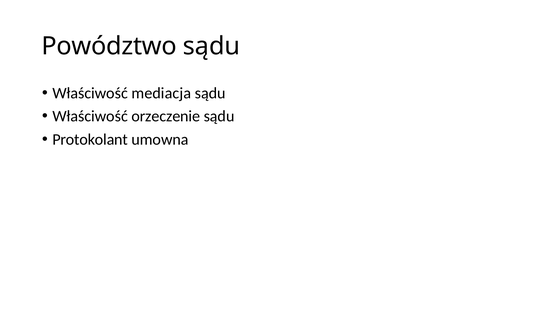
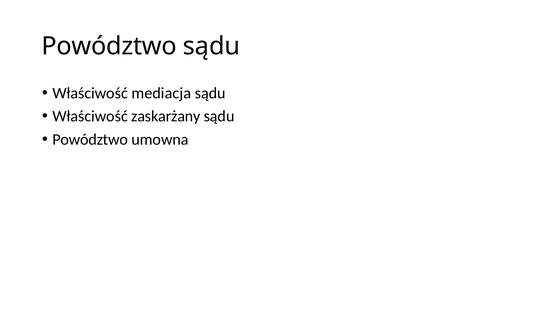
orzeczenie: orzeczenie -> zaskarżany (166, 116)
Protokolant: Protokolant -> Powództwo (90, 139)
